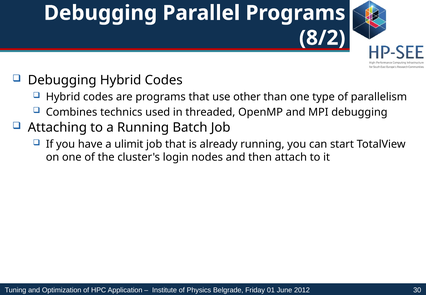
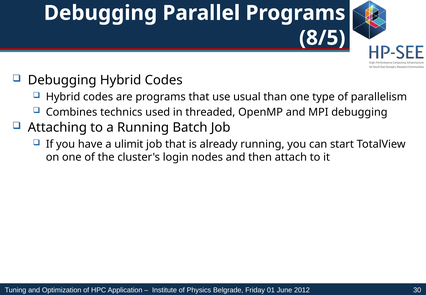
8/2: 8/2 -> 8/5 (322, 38)
other: other -> usual (247, 97)
